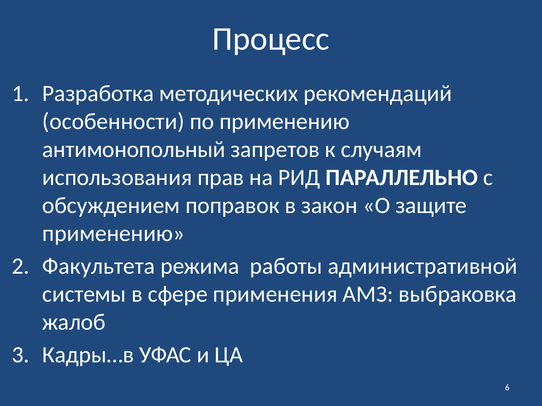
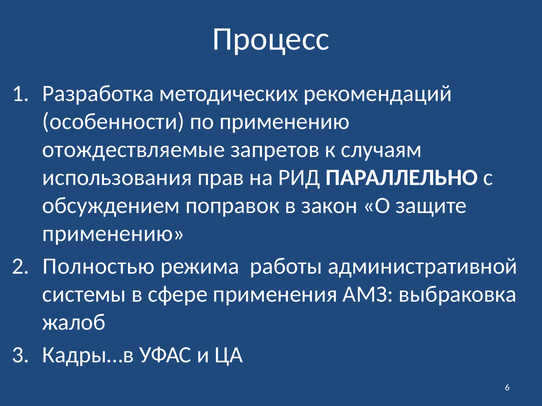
антимонопольный: антимонопольный -> отождествляемые (134, 150)
Факультета: Факультета -> Полностью (99, 266)
